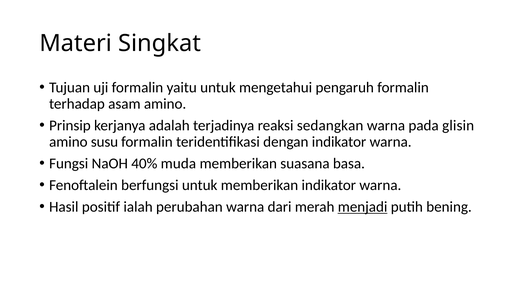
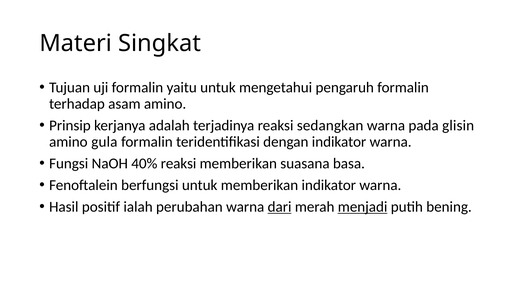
susu: susu -> gula (104, 142)
40% muda: muda -> reaksi (179, 163)
dari underline: none -> present (280, 207)
